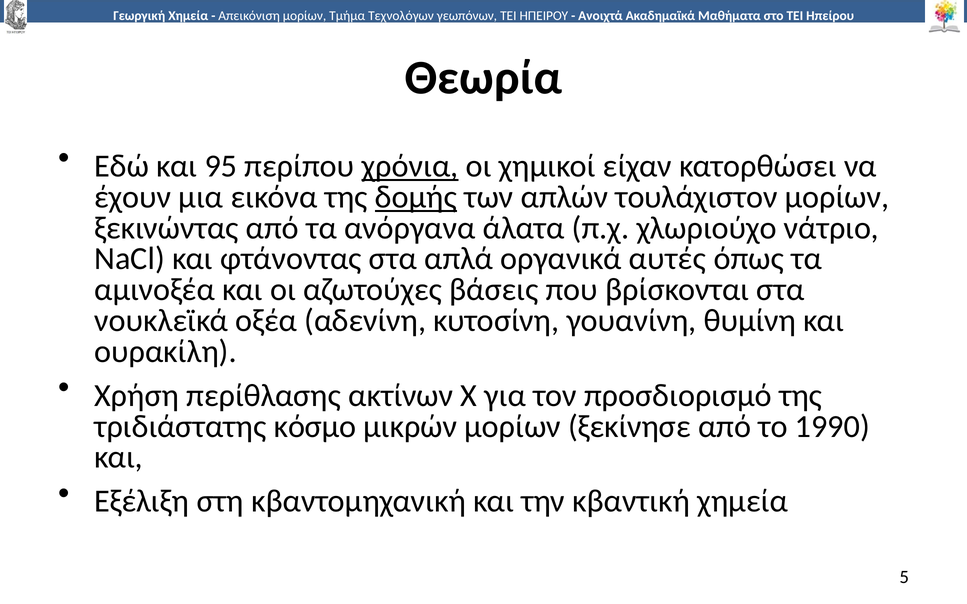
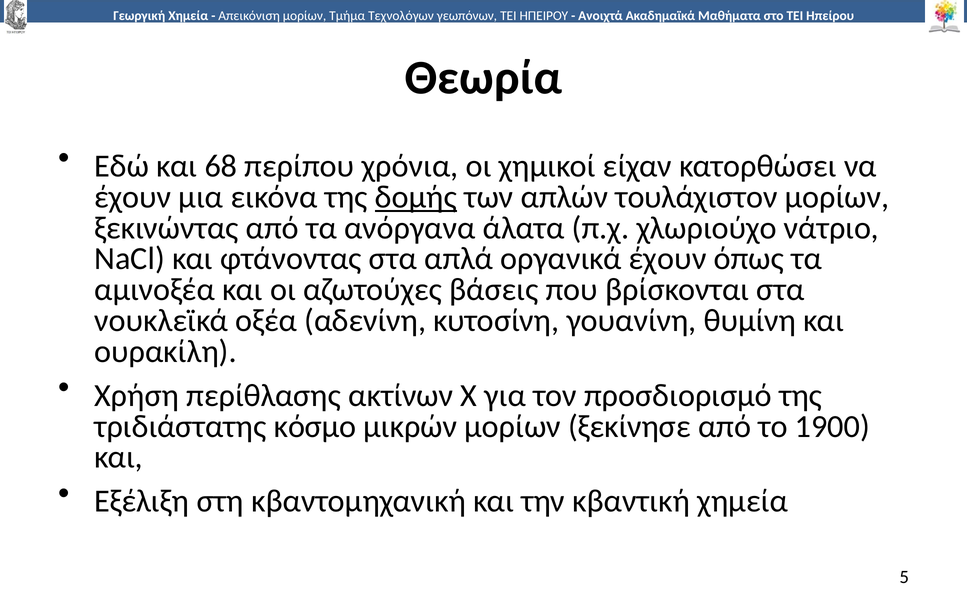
95: 95 -> 68 (221, 166)
χρόνια underline: present -> none (410, 166)
οργανικά αυτές: αυτές -> έχουν (668, 259)
1990: 1990 -> 1900 (832, 427)
